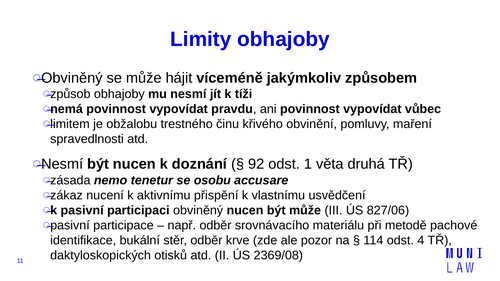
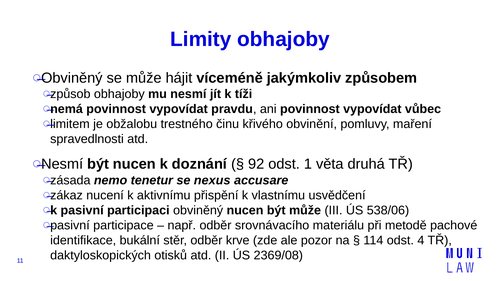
osobu: osobu -> nexus (212, 180)
827/06: 827/06 -> 538/06 (388, 210)
